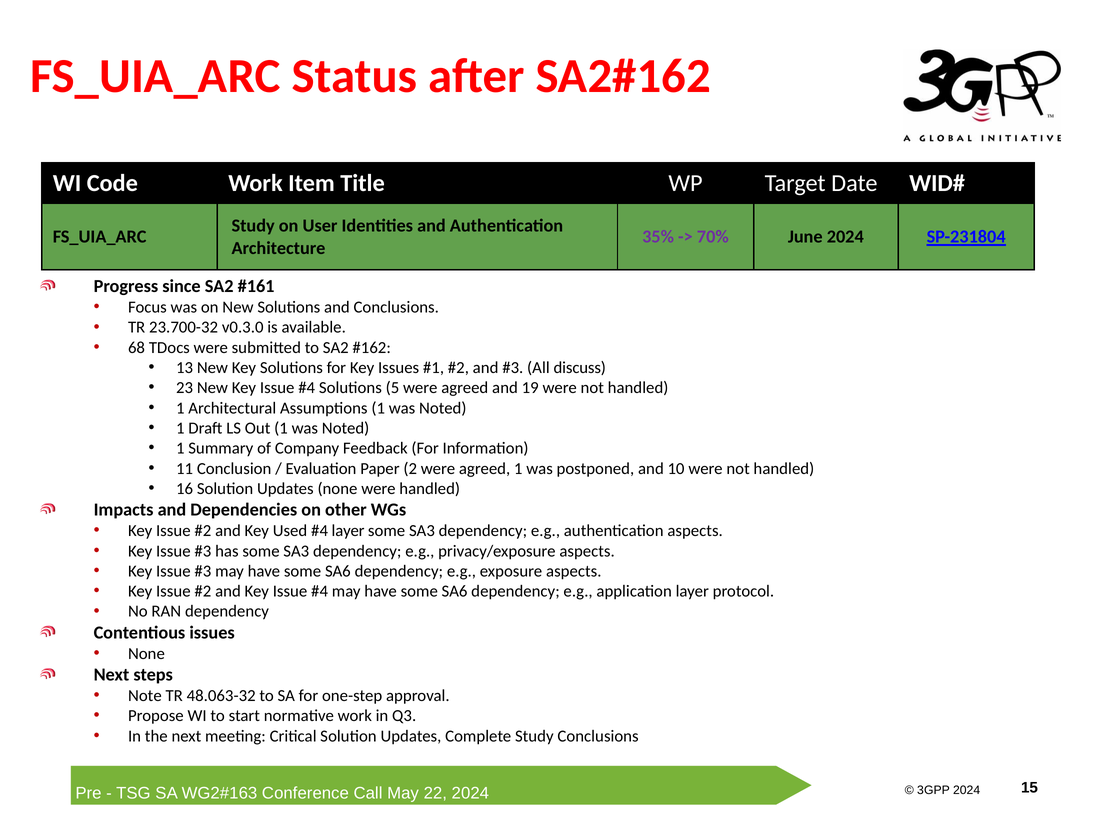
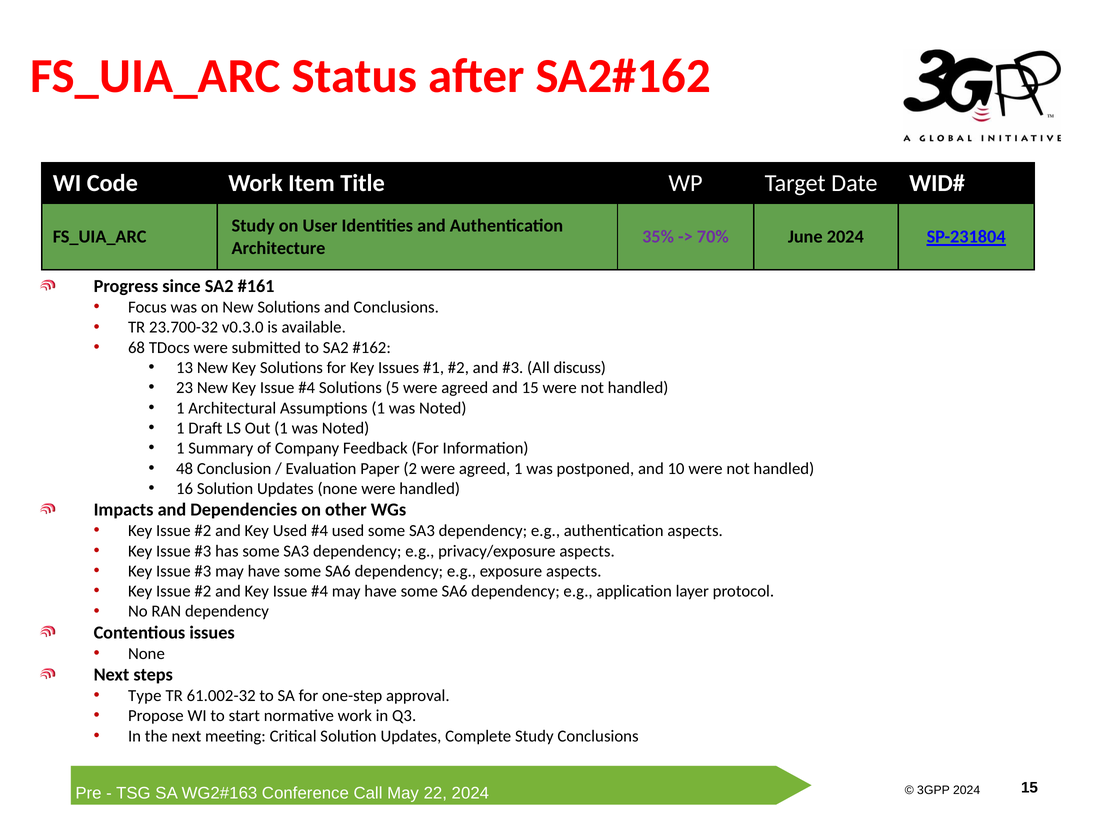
and 19: 19 -> 15 (530, 388)
11: 11 -> 48 (185, 468)
layer: layer -> used (348, 530)
Note: Note -> Type (145, 695)
48.063-32: 48.063-32 -> 61.002-32 (221, 695)
